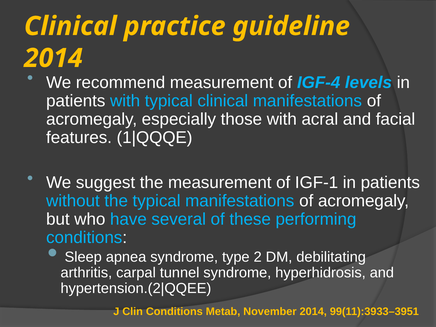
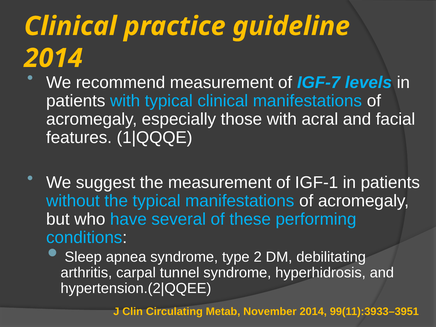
IGF-4: IGF-4 -> IGF-7 (319, 83)
Clin Conditions: Conditions -> Circulating (174, 312)
